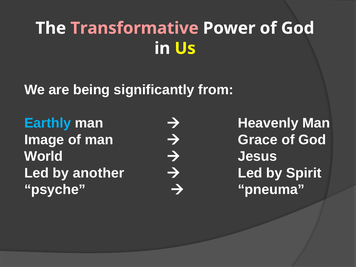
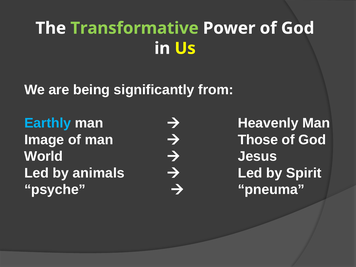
Transformative colour: pink -> light green (135, 28)
Grace: Grace -> Those (258, 140)
another: another -> animals (99, 173)
